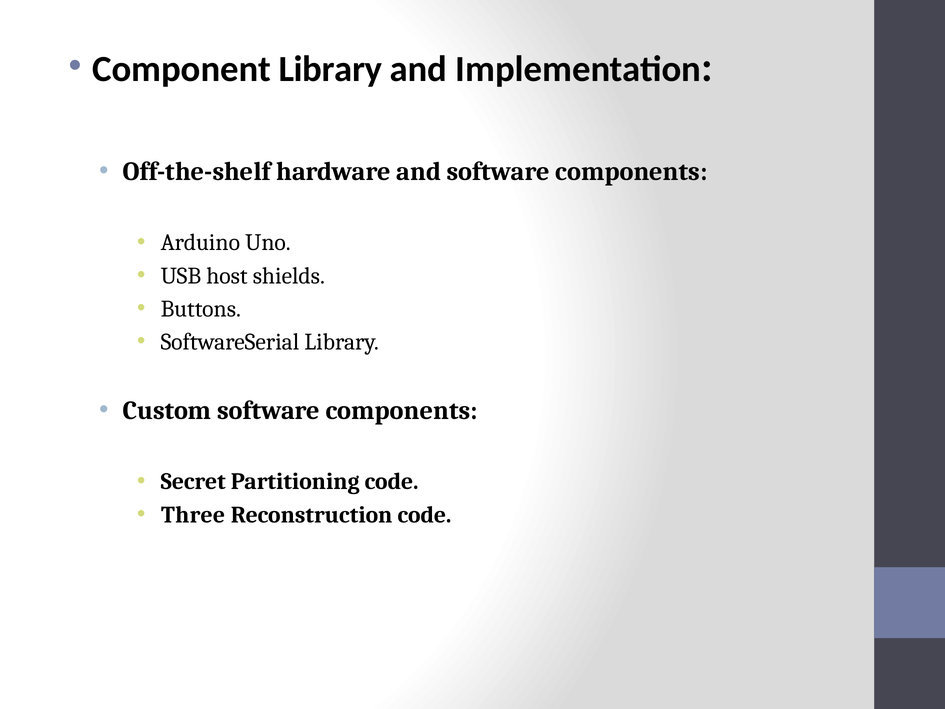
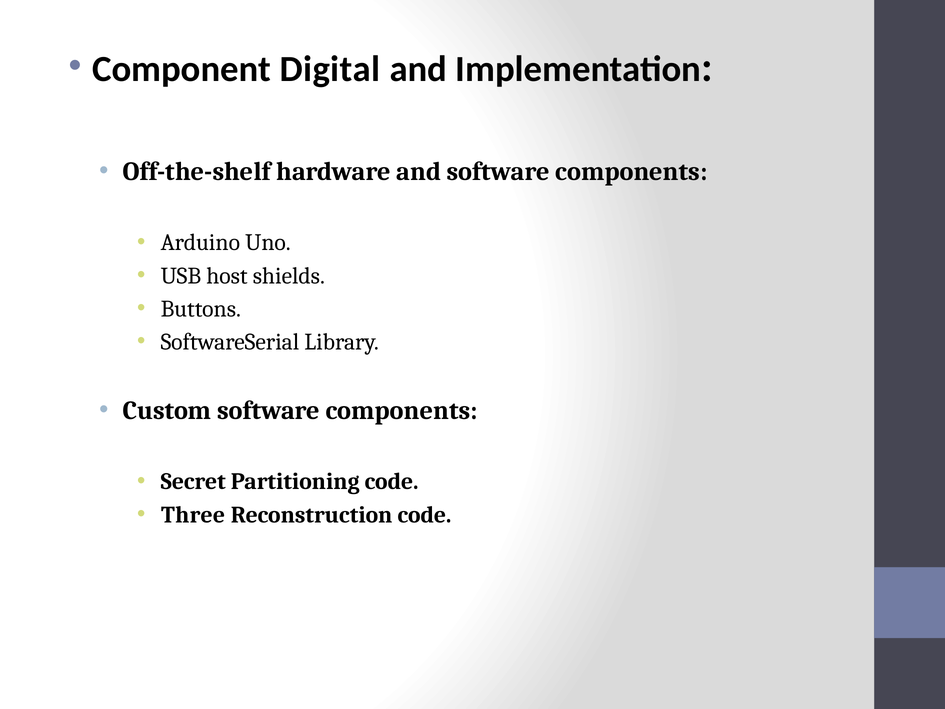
Component Library: Library -> Digital (330, 69)
